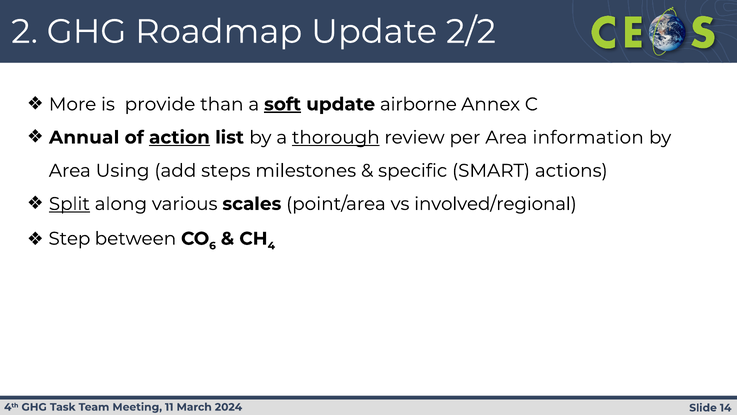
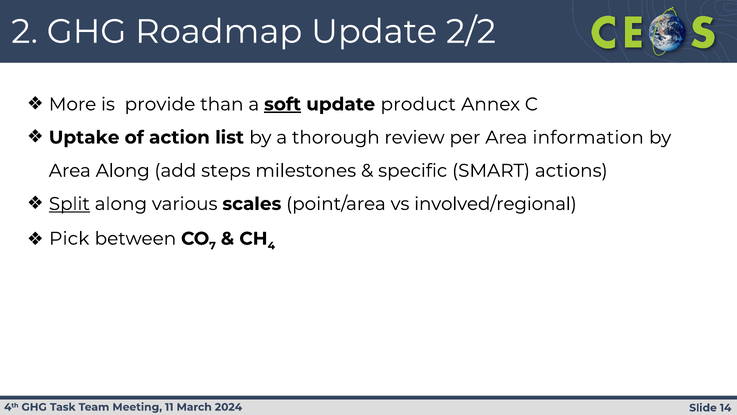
airborne: airborne -> product (418, 104)
Annual: Annual -> Uptake (84, 137)
action underline: present -> none (179, 137)
thorough underline: present -> none (336, 137)
Area Using: Using -> Along (123, 171)
Step: Step -> Pick (69, 238)
6: 6 -> 7 (213, 246)
